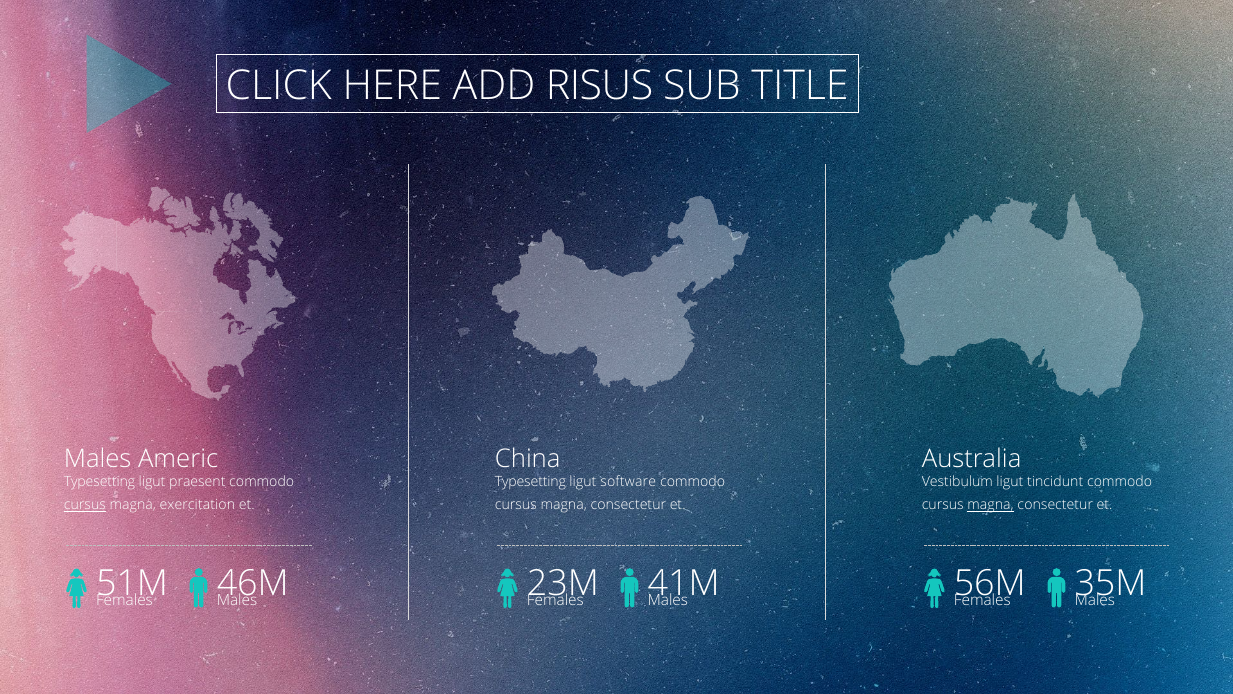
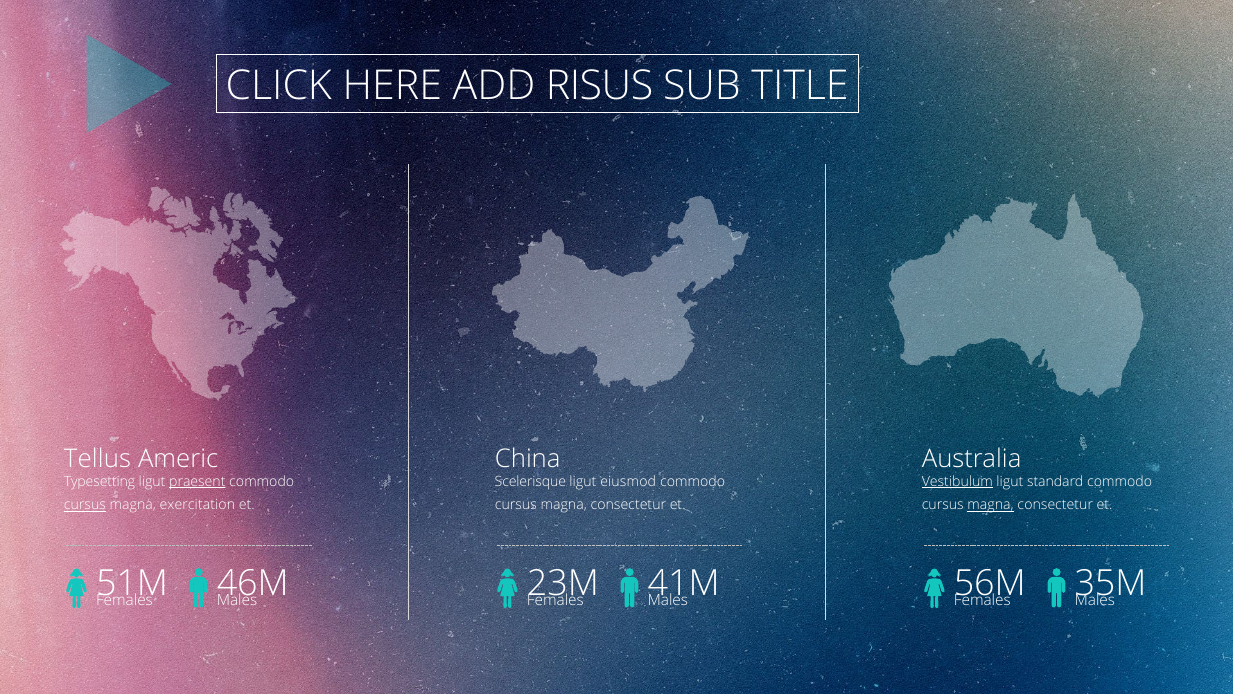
Males: Males -> Tellus (98, 459)
praesent underline: none -> present (197, 481)
Typesetting: Typesetting -> Scelerisque (530, 481)
software: software -> eiusmod (628, 481)
Vestibulum underline: none -> present (957, 481)
tincidunt: tincidunt -> standard (1055, 481)
